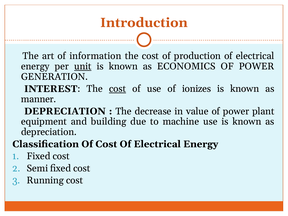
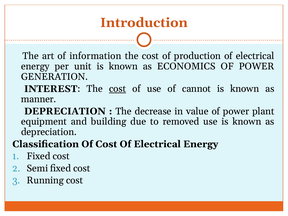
unit underline: present -> none (83, 66)
ionizes: ionizes -> cannot (196, 89)
machine: machine -> removed (181, 122)
